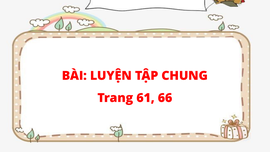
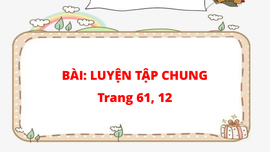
66: 66 -> 12 (165, 98)
